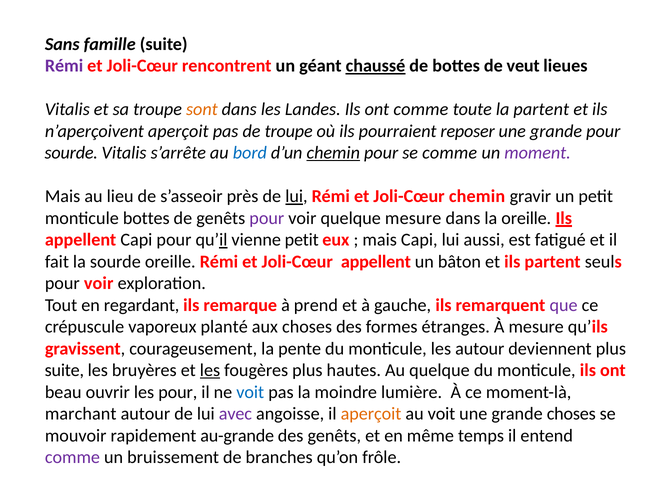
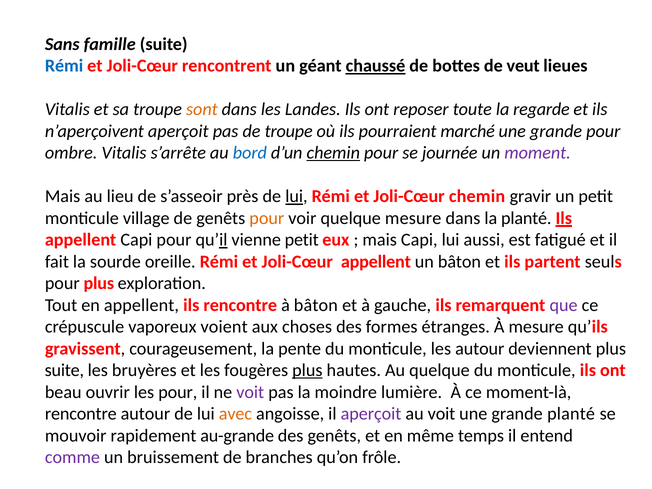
Rémi colour: purple -> blue (64, 66)
ont comme: comme -> reposer (421, 109)
la partent: partent -> regarde (541, 109)
reposer: reposer -> marché (468, 131)
sourde: sourde -> ombre (71, 153)
se comme: comme -> journée (450, 153)
monticule bottes: bottes -> village (146, 218)
pour colour: purple -> orange (267, 218)
la oreille: oreille -> planté (526, 218)
voir: voir -> plus (99, 283)
en regardant: regardant -> appellent (141, 305)
ils remarque: remarque -> rencontre (240, 305)
à prend: prend -> bâton (316, 305)
planté: planté -> voient (224, 327)
les underline: present -> none (210, 370)
plus underline: none -> present (307, 370)
voit colour: blue -> purple (250, 392)
marchant: marchant -> rencontre (81, 414)
avec colour: purple -> orange (235, 414)
aperçoit colour: orange -> purple (371, 414)
grande choses: choses -> planté (571, 414)
